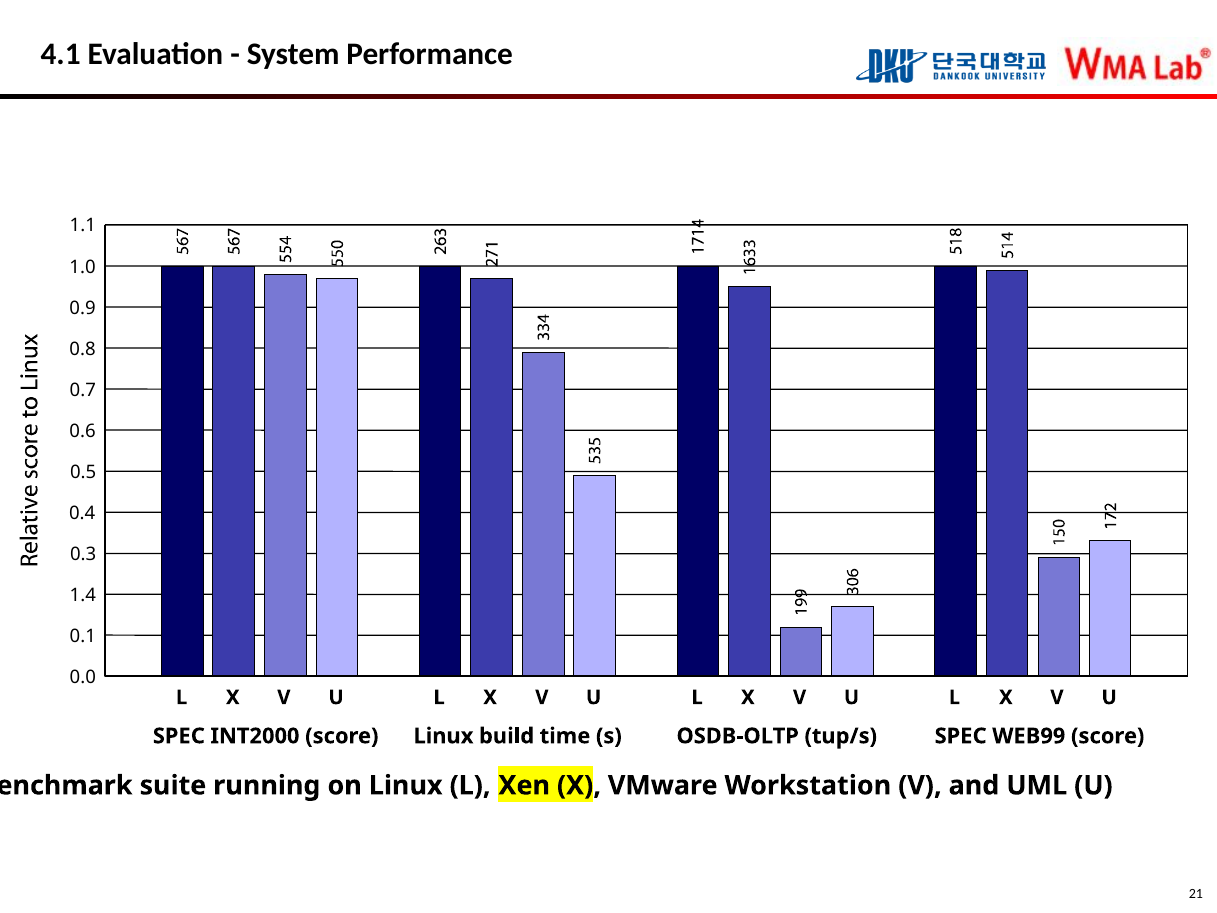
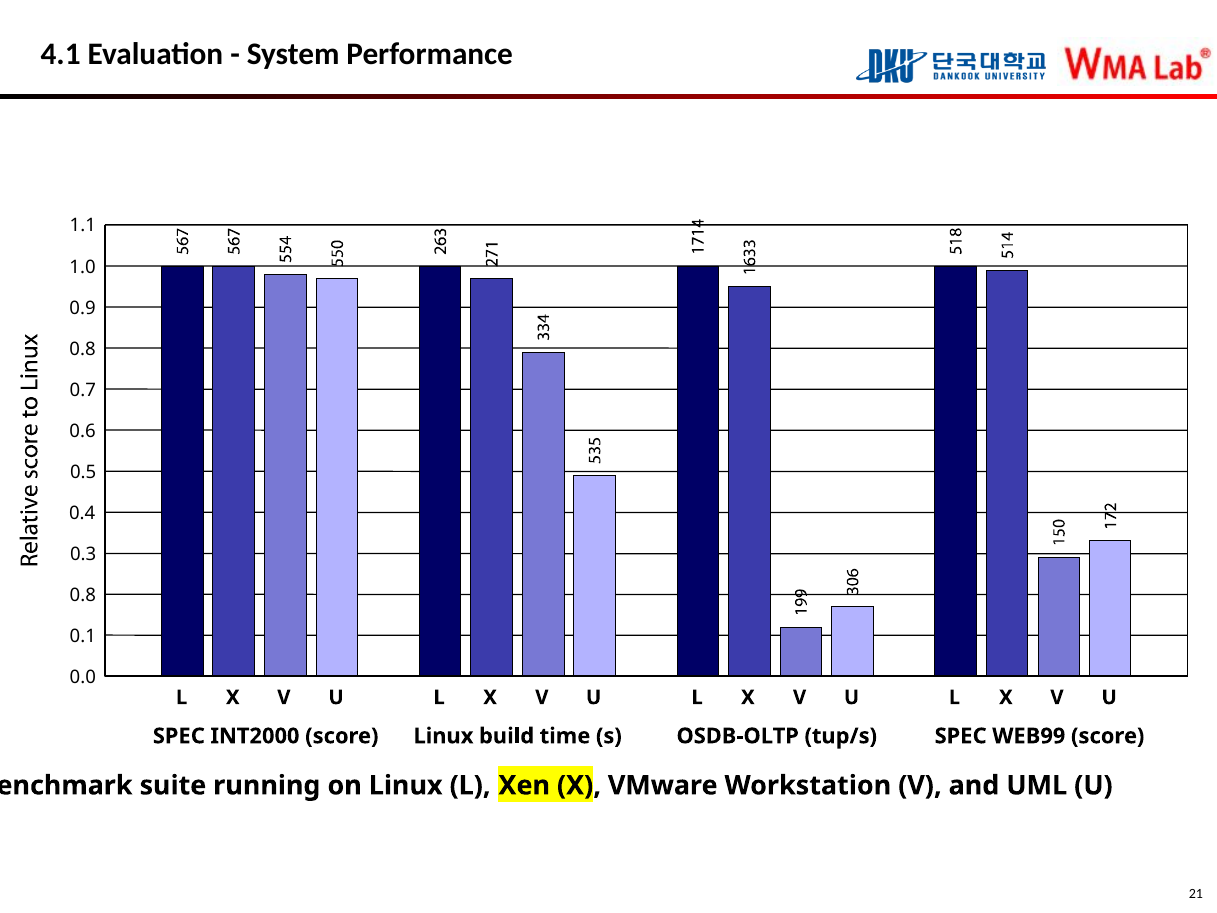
1.4: 1.4 -> 0.8 (83, 595)
